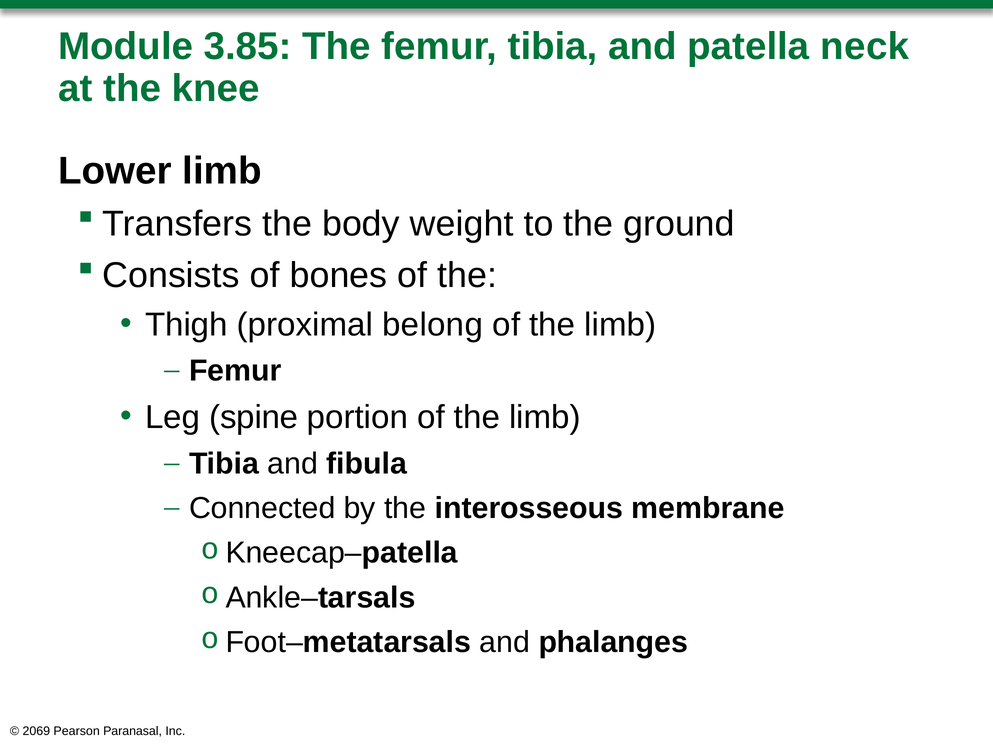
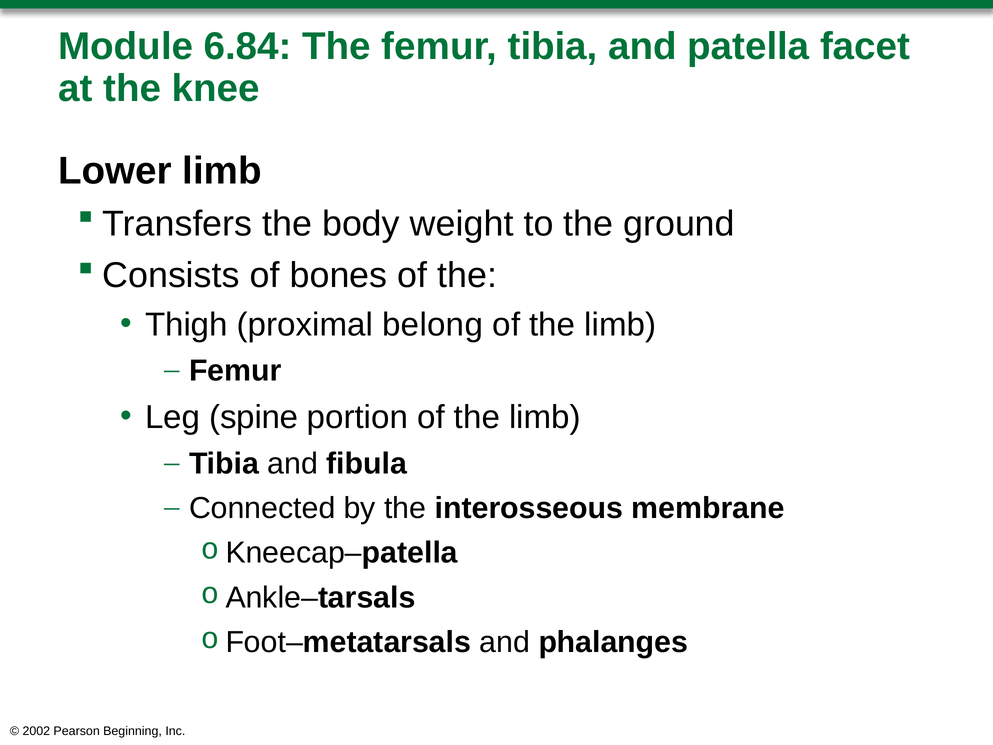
3.85: 3.85 -> 6.84 (248, 47)
neck: neck -> facet (865, 47)
2069: 2069 -> 2002 (36, 731)
Paranasal: Paranasal -> Beginning (133, 731)
